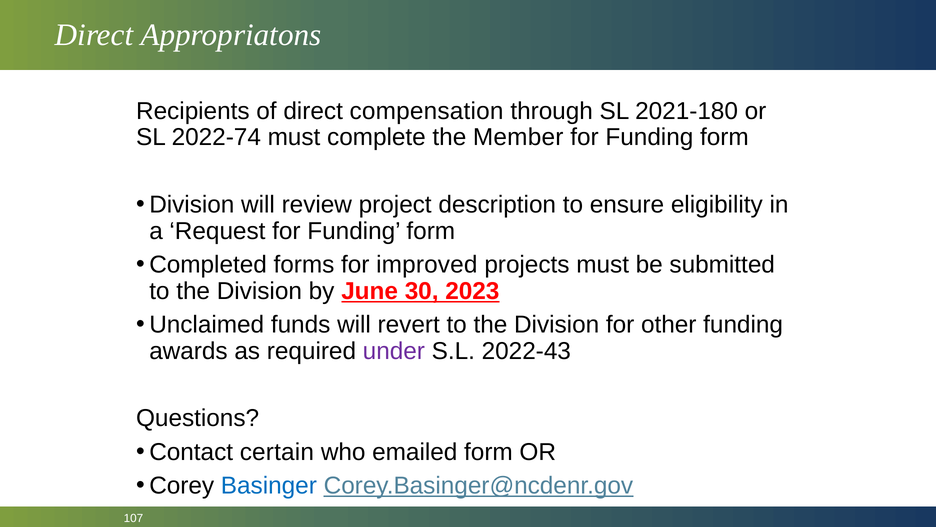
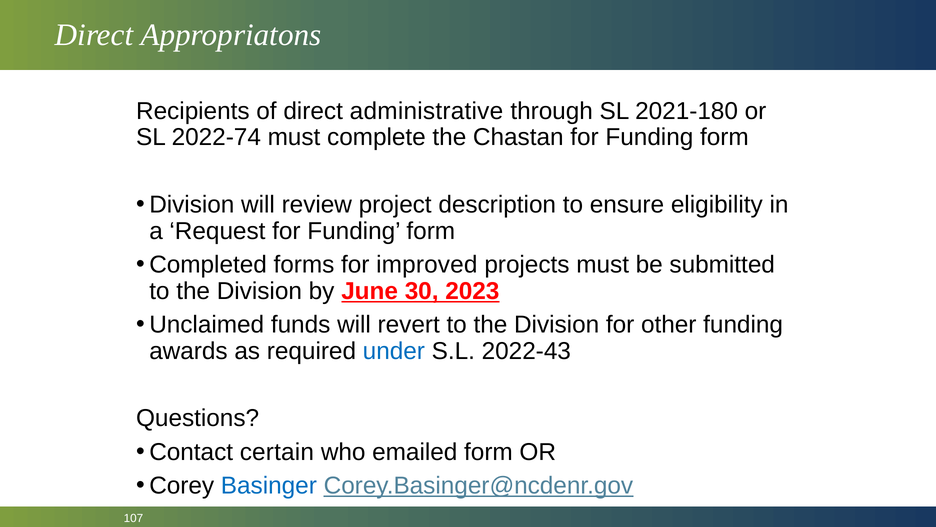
compensation: compensation -> administrative (426, 111)
Member: Member -> Chastan (518, 137)
under colour: purple -> blue (394, 351)
